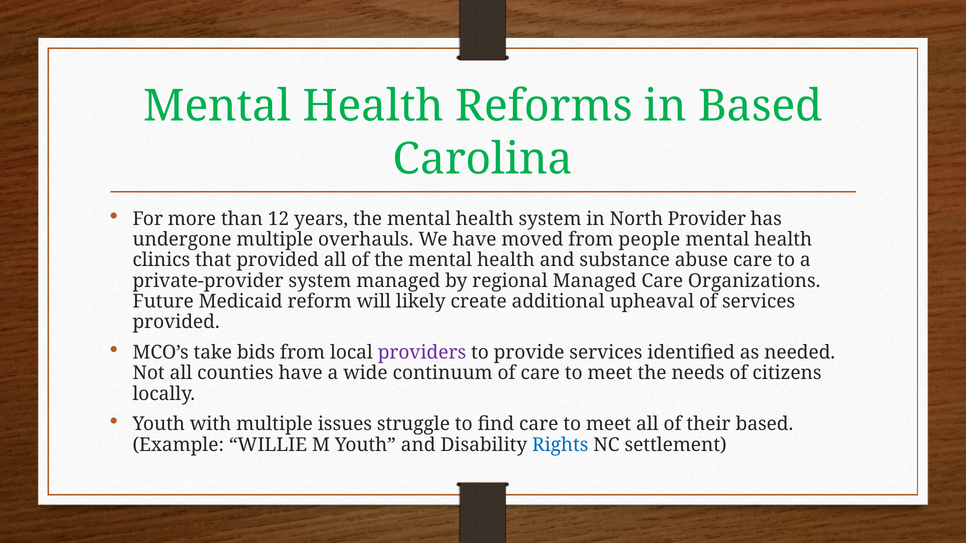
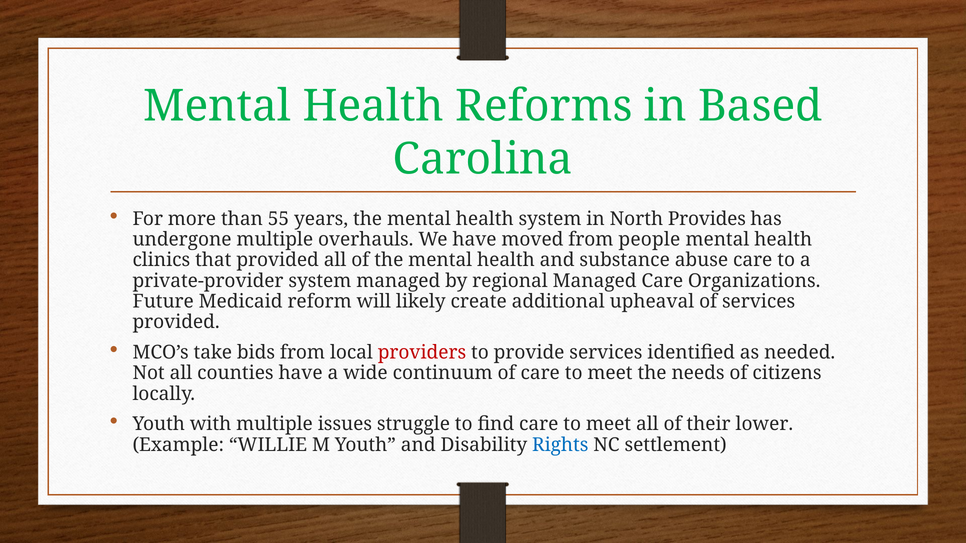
12: 12 -> 55 (278, 219)
Provider: Provider -> Provides (707, 219)
providers colour: purple -> red (422, 353)
their based: based -> lower (764, 424)
